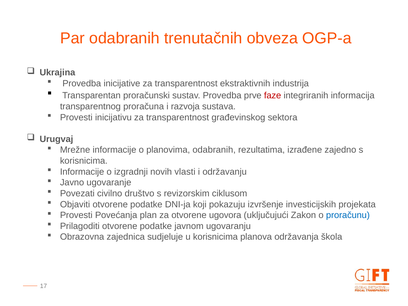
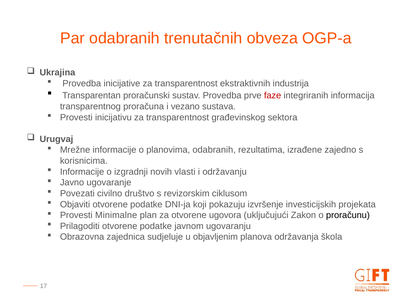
razvoja: razvoja -> vezano (185, 106)
Povećanja: Povećanja -> Minimalne (116, 215)
proračunu colour: blue -> black (348, 215)
u korisnicima: korisnicima -> objavljenim (215, 237)
